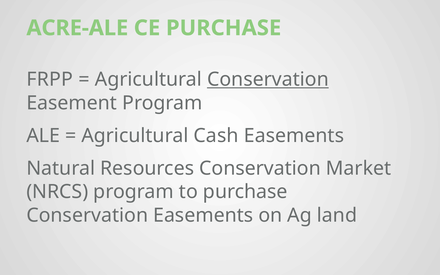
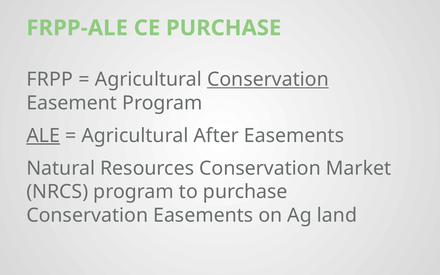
ACRE-ALE: ACRE-ALE -> FRPP-ALE (77, 28)
ALE underline: none -> present (43, 136)
Cash: Cash -> After (216, 136)
